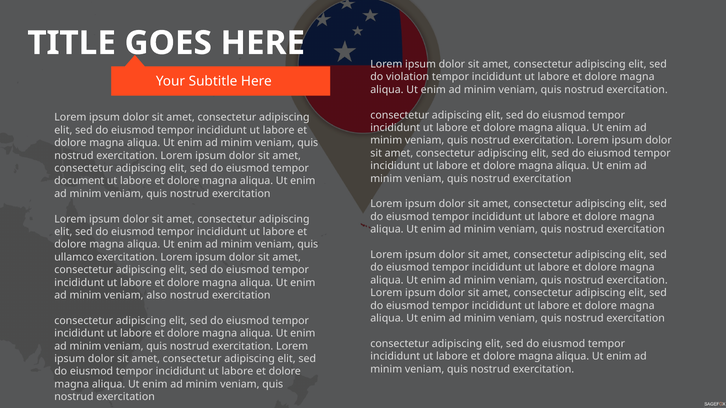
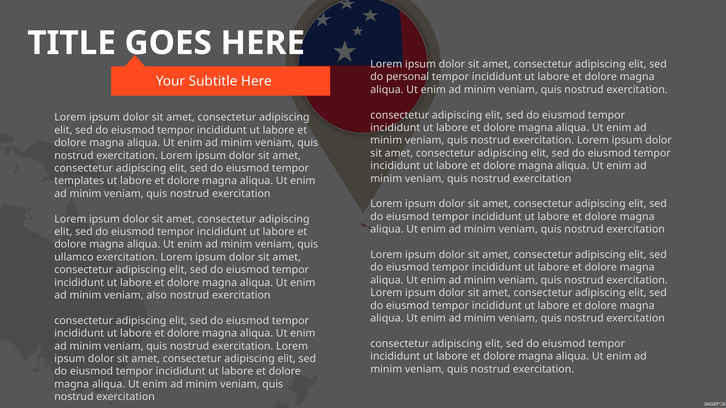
violation: violation -> personal (408, 77)
document: document -> templates (79, 181)
